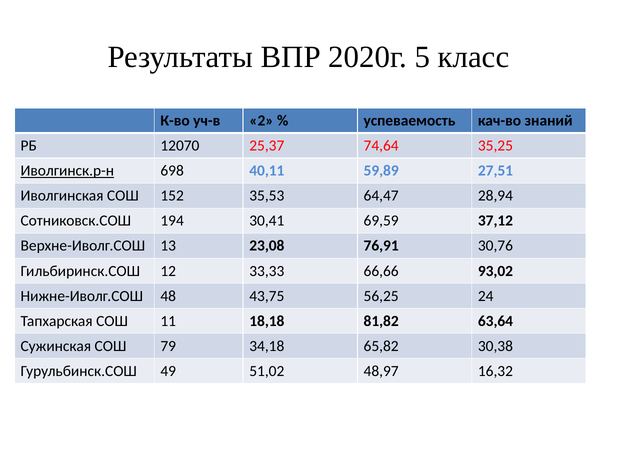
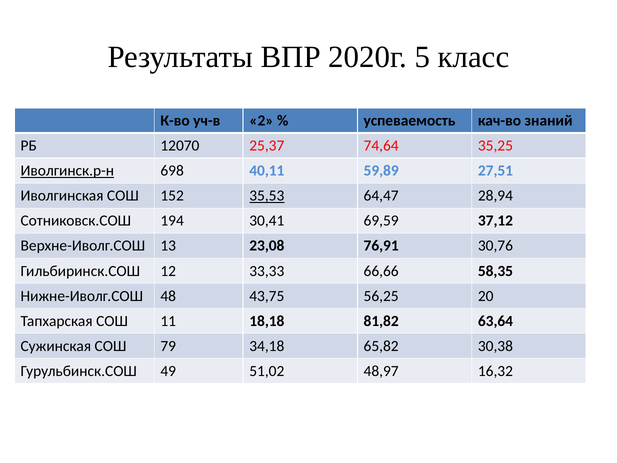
35,53 underline: none -> present (267, 196)
93,02: 93,02 -> 58,35 (495, 271)
24: 24 -> 20 (486, 296)
